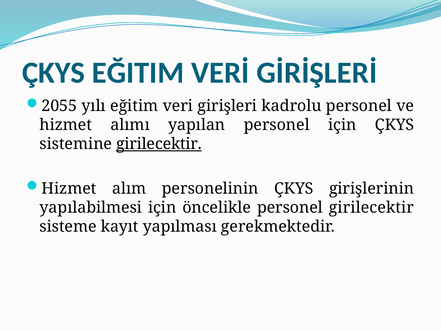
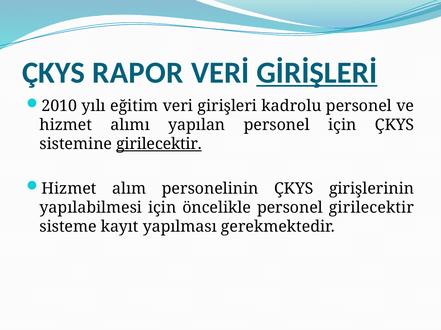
ÇKYS EĞITIM: EĞITIM -> RAPOR (138, 73)
GİRİŞLERİ underline: none -> present (317, 73)
2055: 2055 -> 2010 (59, 106)
